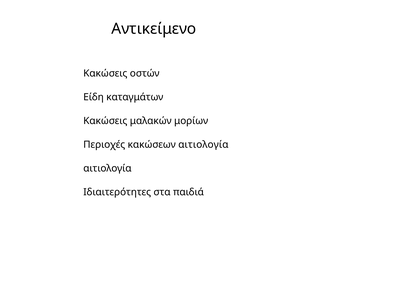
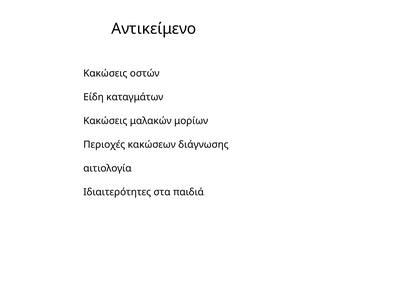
κακώσεων αιτιολογία: αιτιολογία -> διάγνωσης (203, 145)
